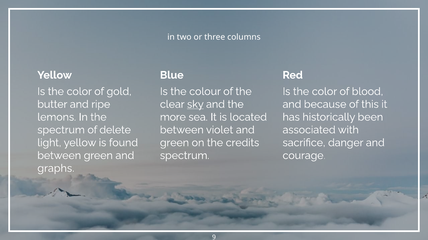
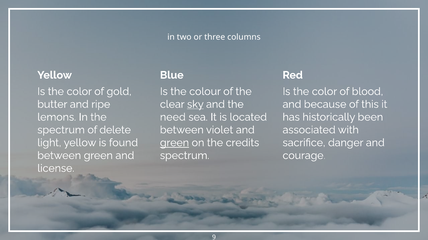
more: more -> need (173, 117)
green underline: none -> present (174, 143)
graphs: graphs -> license (56, 169)
